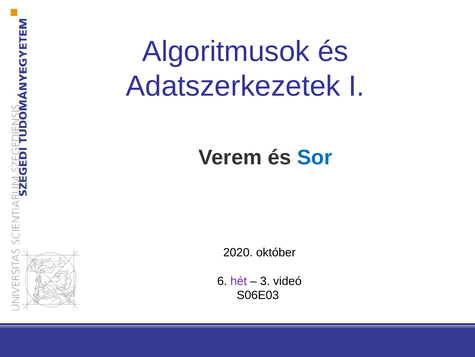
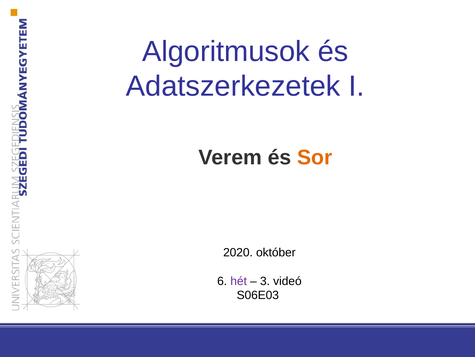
Sor colour: blue -> orange (315, 157)
